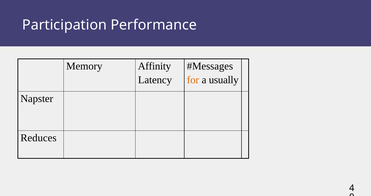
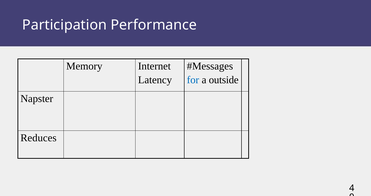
Affinity: Affinity -> Internet (154, 66)
for colour: orange -> blue (193, 80)
usually: usually -> outside (224, 80)
